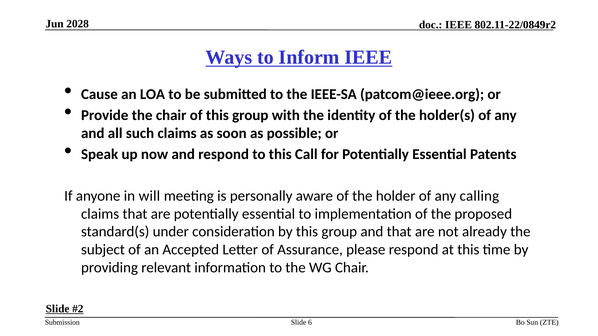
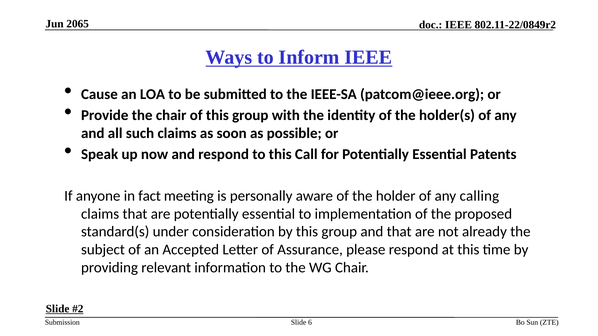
2028: 2028 -> 2065 (78, 24)
will: will -> fact (150, 196)
